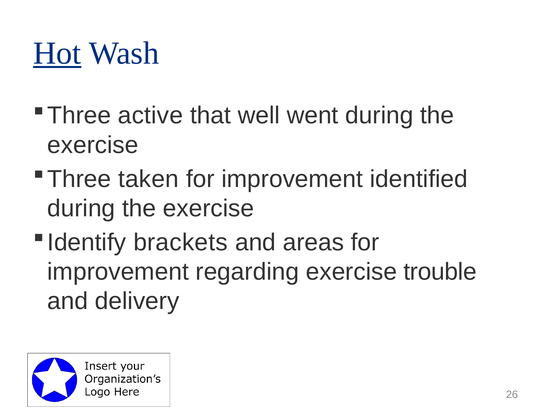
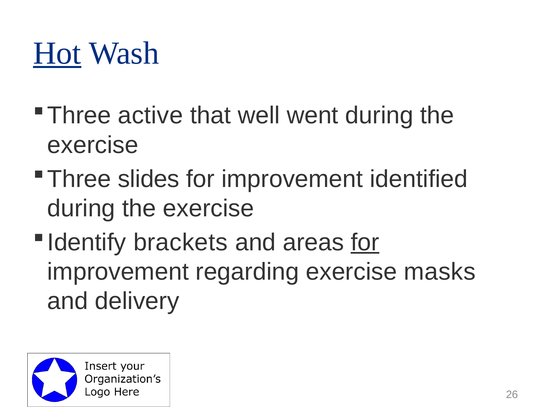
taken: taken -> slides (149, 179)
for underline: none -> present (365, 242)
trouble: trouble -> masks (440, 272)
